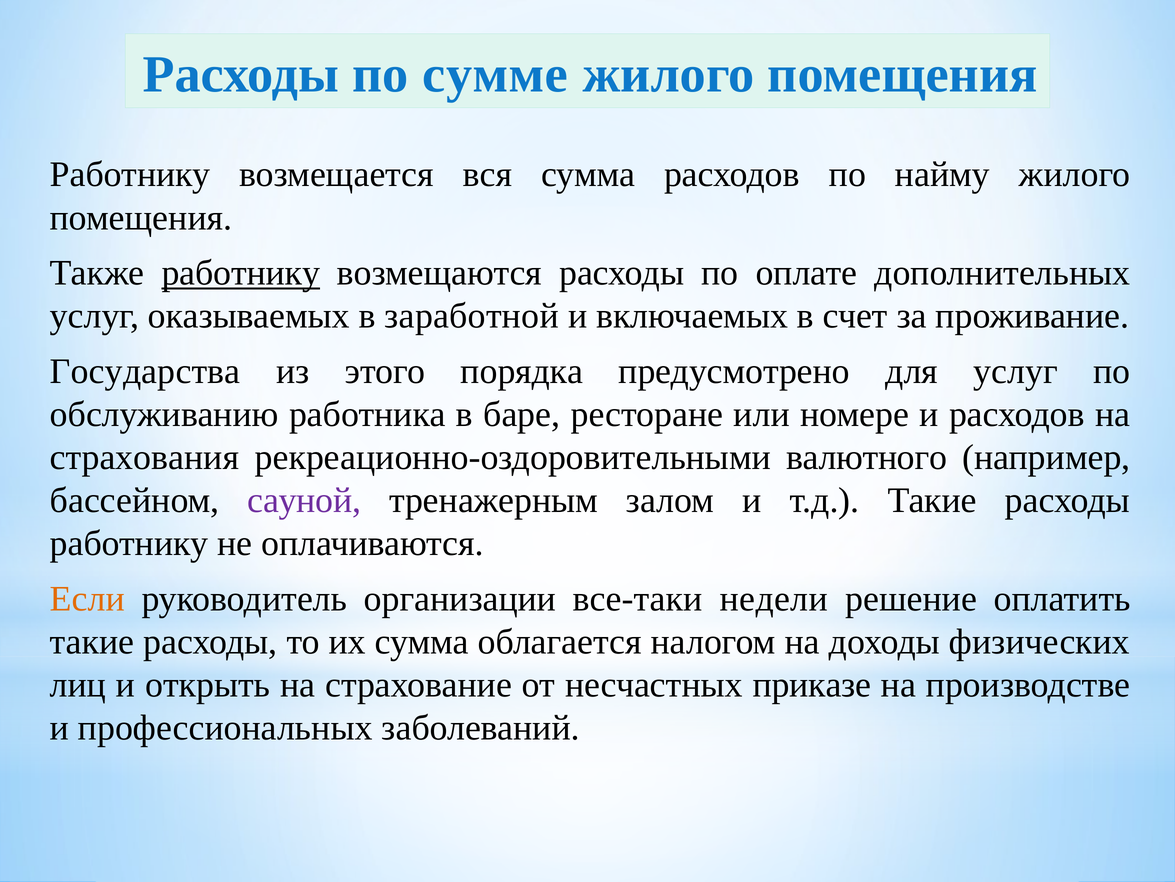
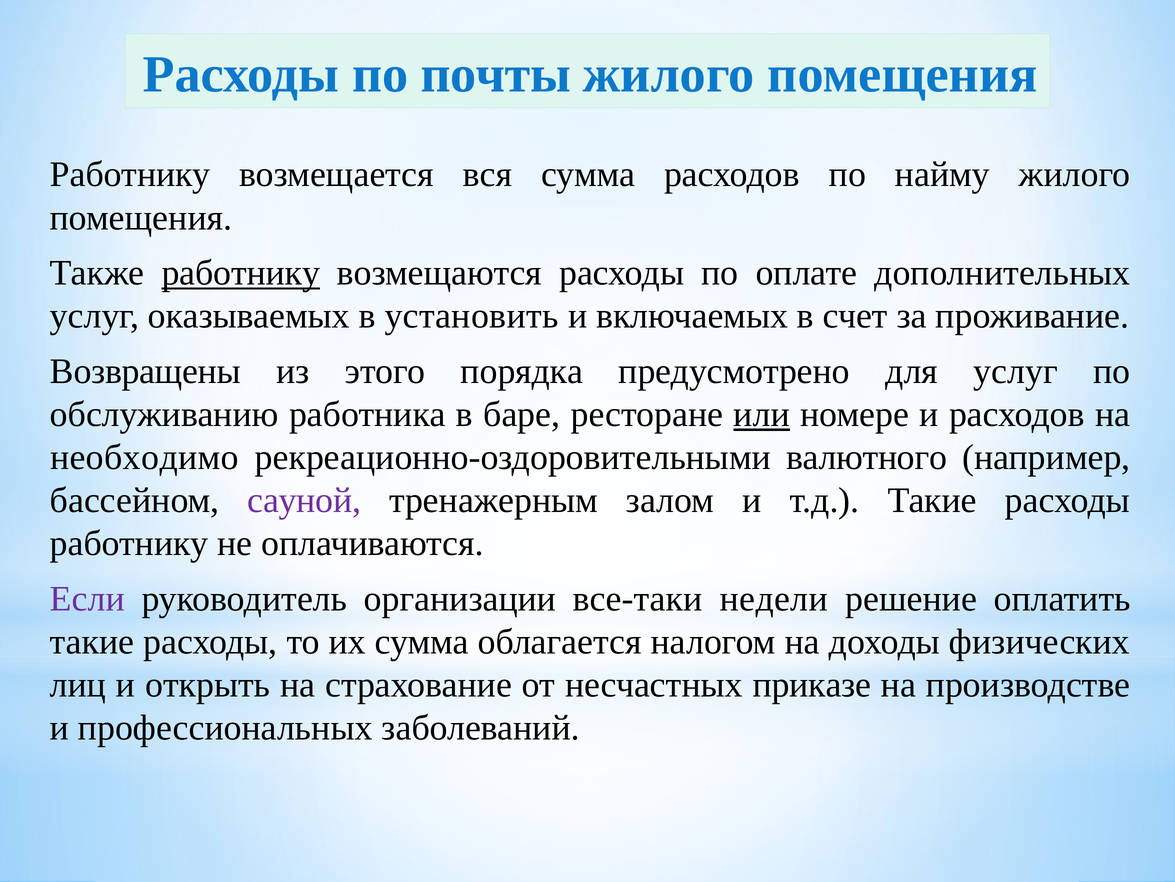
сумме: сумме -> почты (496, 74)
заработной: заработной -> установить (472, 316)
Государства: Государства -> Возвращены (145, 371)
или underline: none -> present (762, 414)
страхования: страхования -> необходимо (144, 457)
Если colour: orange -> purple (87, 598)
